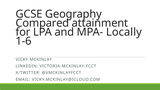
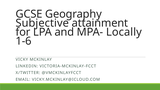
Compared: Compared -> Subjective (42, 23)
